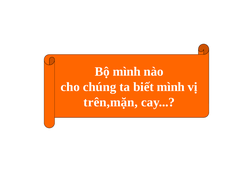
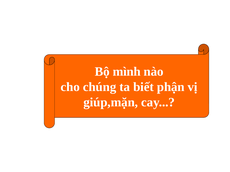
biết mình: mình -> phận (171, 87)
trên,mặn: trên,mặn -> giúp,mặn (111, 102)
